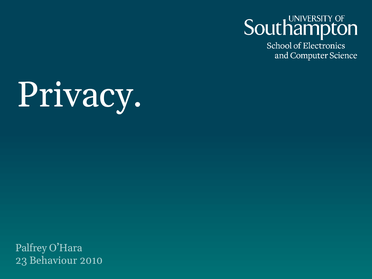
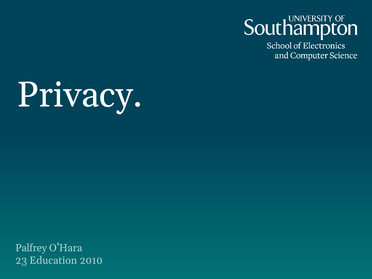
Behaviour: Behaviour -> Education (53, 260)
